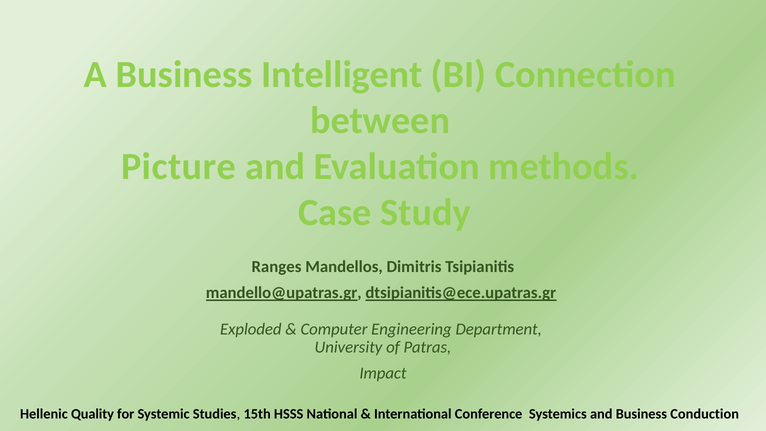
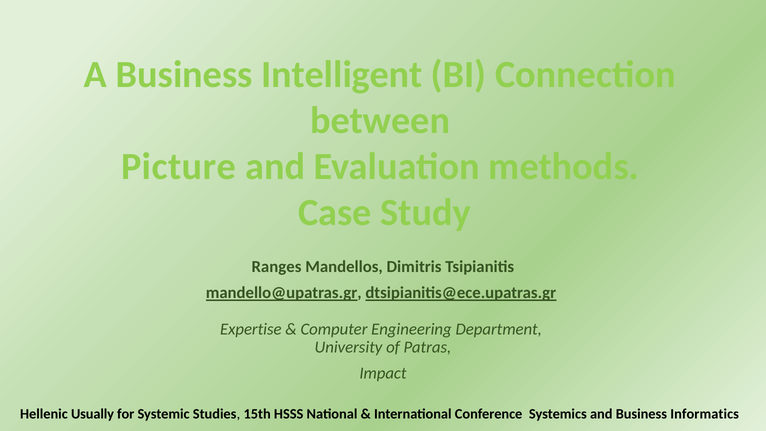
Exploded: Exploded -> Expertise (251, 329)
Quality: Quality -> Usually (92, 414)
Conduction: Conduction -> Informatics (705, 414)
